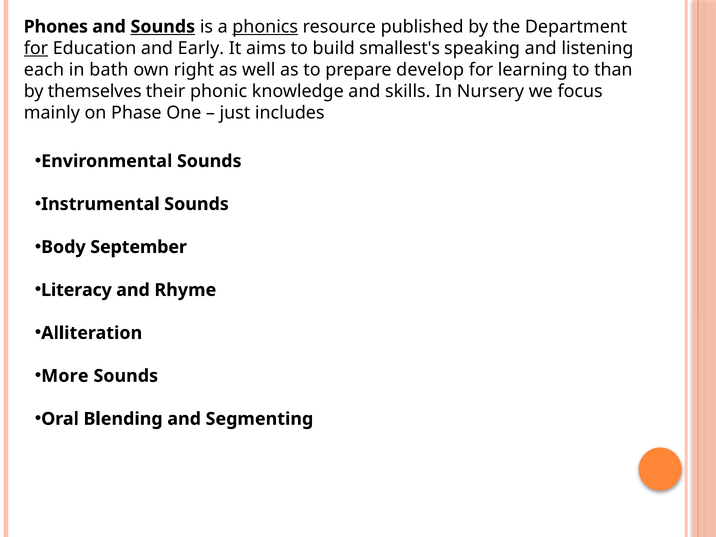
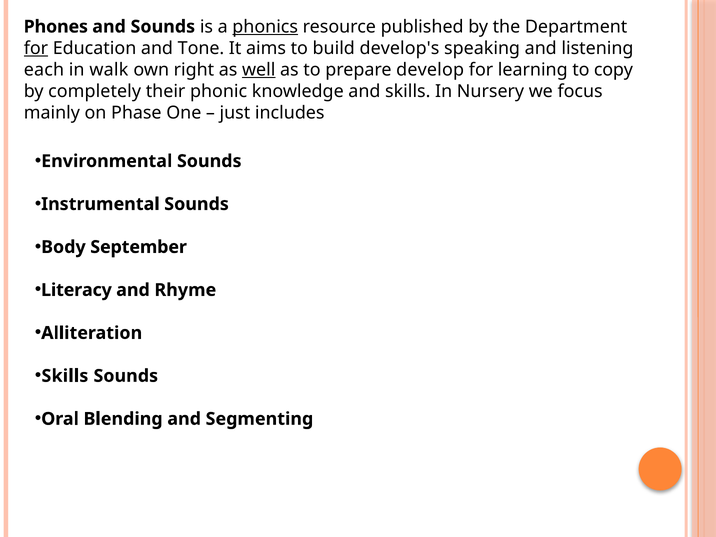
Sounds underline: present -> none (163, 27)
Early: Early -> Tone (201, 48)
smallest's: smallest's -> develop's (399, 48)
bath: bath -> walk (109, 70)
well underline: none -> present (259, 70)
than: than -> copy (613, 70)
themselves: themselves -> completely (95, 91)
More: More -> Skills (65, 376)
